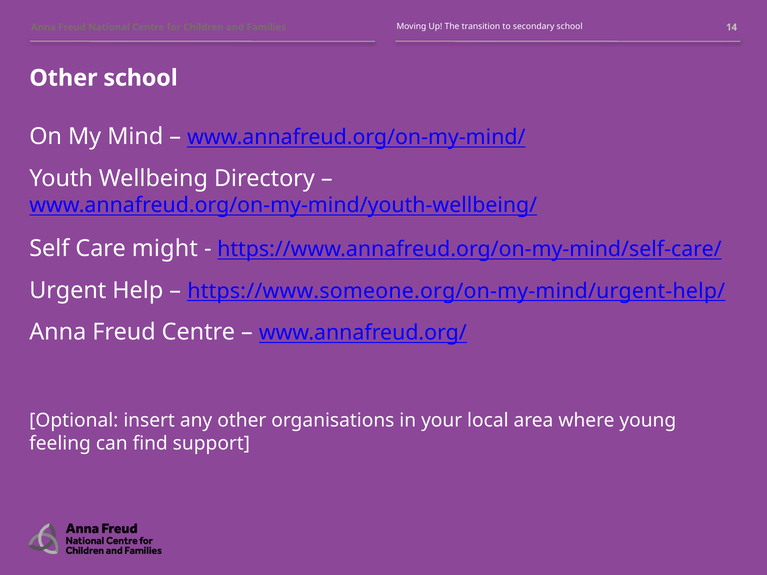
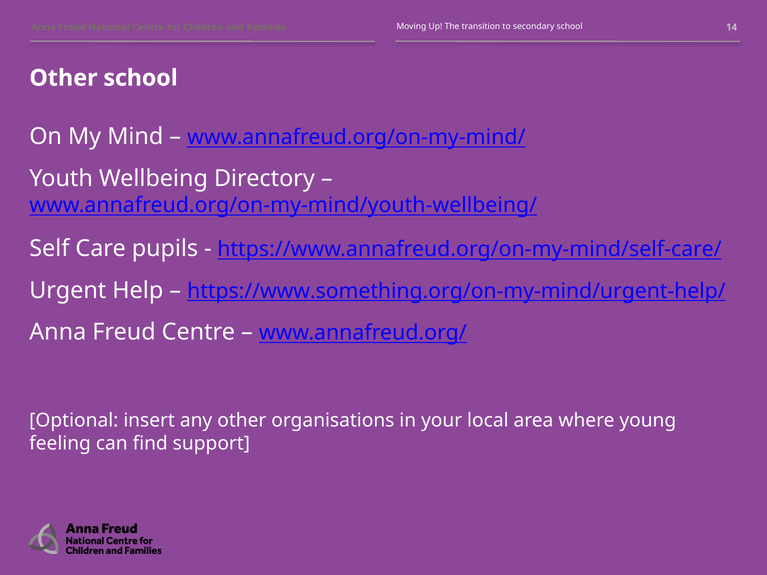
might: might -> pupils (165, 249)
https://www.someone.org/on-my-mind/urgent-help/: https://www.someone.org/on-my-mind/urgent-help/ -> https://www.something.org/on-my-mind/urgent-help/ (456, 291)
